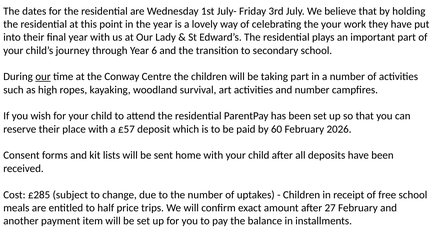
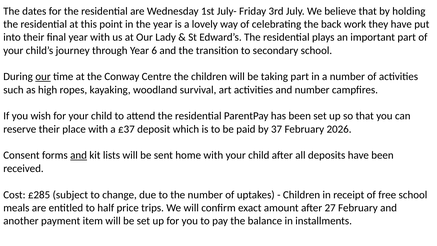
the your: your -> back (331, 24)
£57: £57 -> £37 (126, 129)
60: 60 -> 37 (277, 129)
and underline: none -> present (79, 155)
